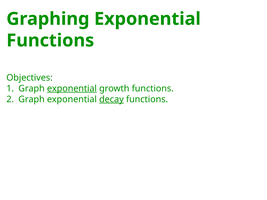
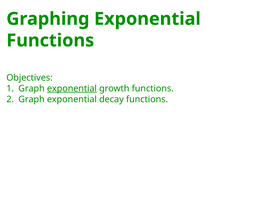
decay underline: present -> none (111, 99)
